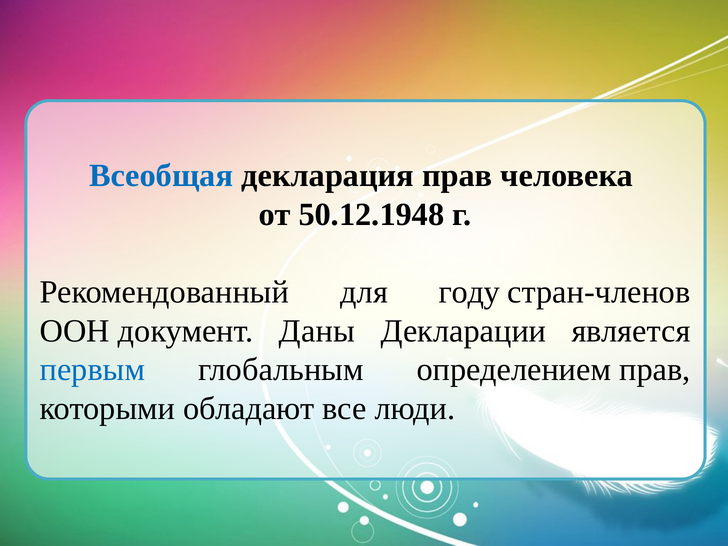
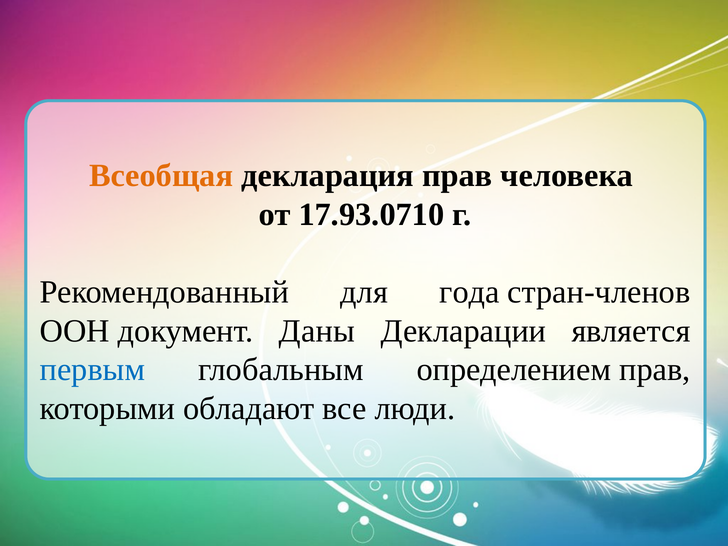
Всеобщая colour: blue -> orange (161, 176)
50.12.1948: 50.12.1948 -> 17.93.0710 (371, 214)
году: году -> года (469, 292)
